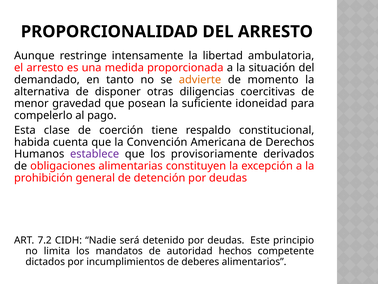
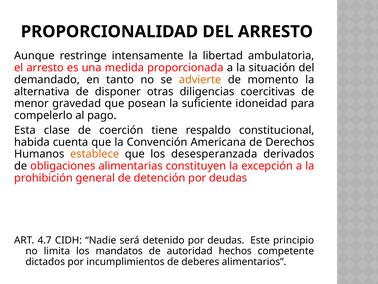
establece colour: purple -> orange (95, 154)
provisoriamente: provisoriamente -> desesperanzada (214, 154)
7.2: 7.2 -> 4.7 (45, 240)
